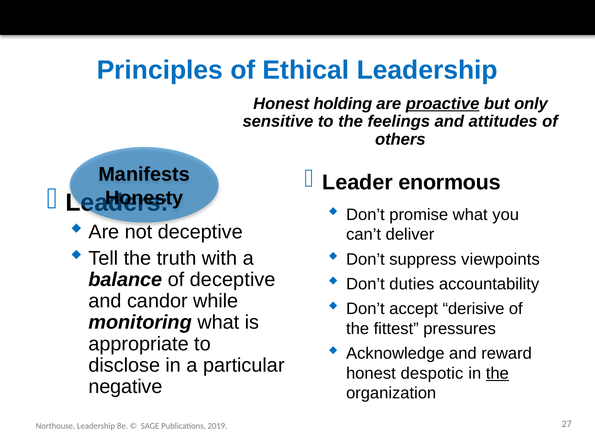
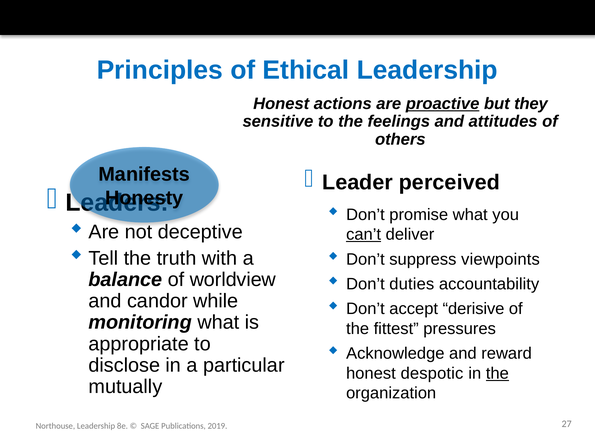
holding: holding -> actions (343, 104)
only: only -> they (531, 104)
enormous: enormous -> perceived (449, 182)
can’t underline: none -> present (364, 235)
of deceptive: deceptive -> worldview (233, 280)
negative: negative -> mutually (125, 387)
